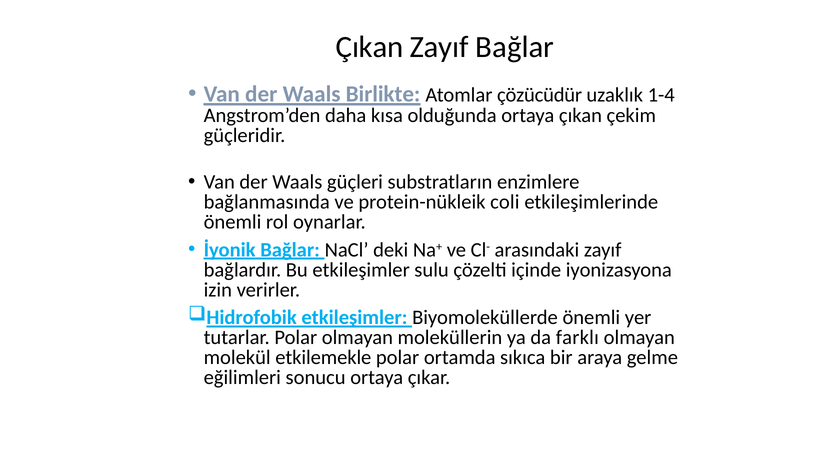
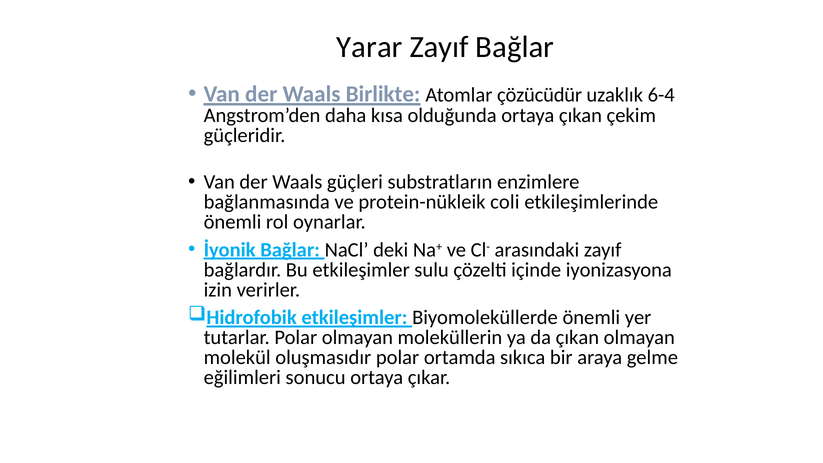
Çıkan: Çıkan -> Yarar (369, 47)
1-4: 1-4 -> 6-4 (661, 95)
da farklı: farklı -> çıkan (577, 338)
etkilemekle: etkilemekle -> oluşmasıdır (323, 358)
